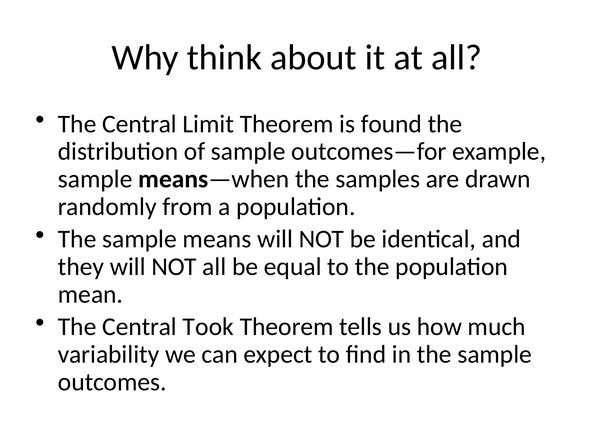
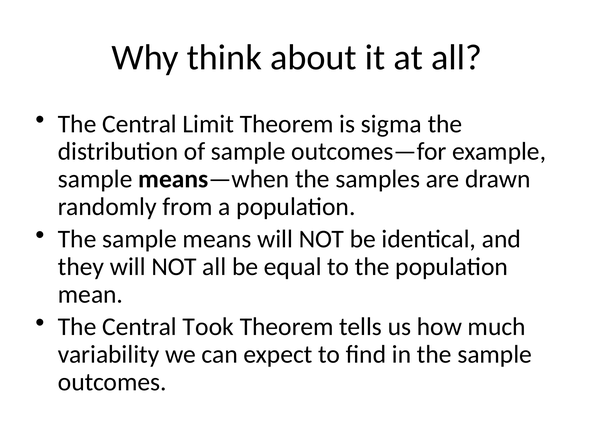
found: found -> sigma (391, 124)
